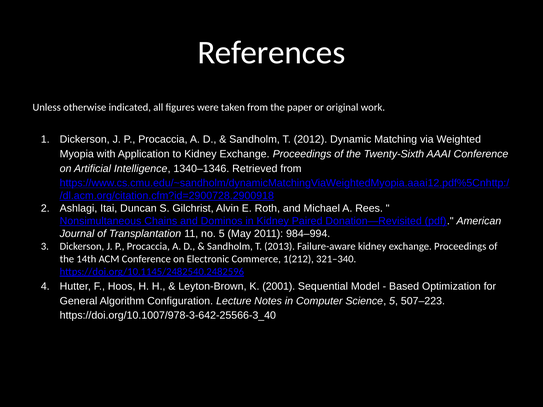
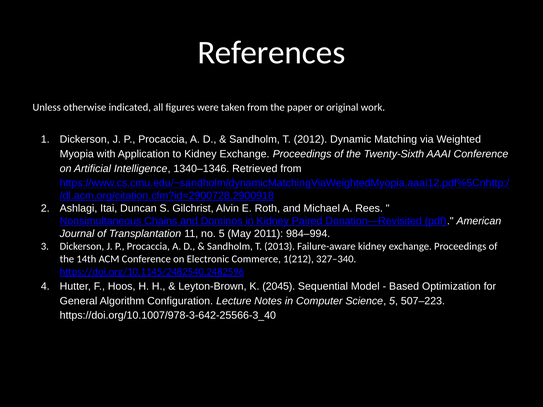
321–340: 321–340 -> 327–340 (336, 259)
2001: 2001 -> 2045 (279, 287)
